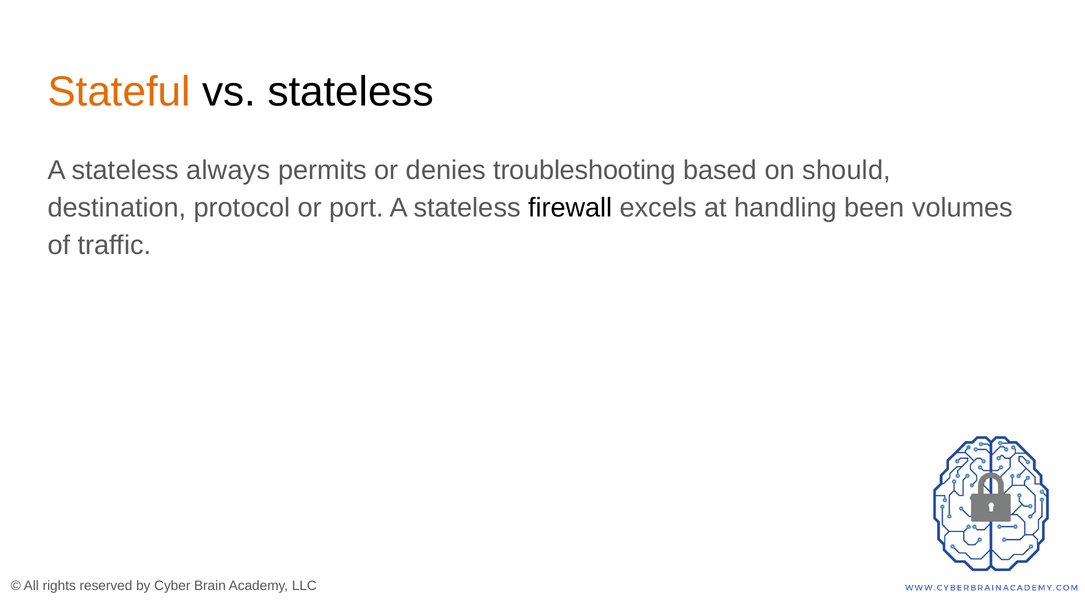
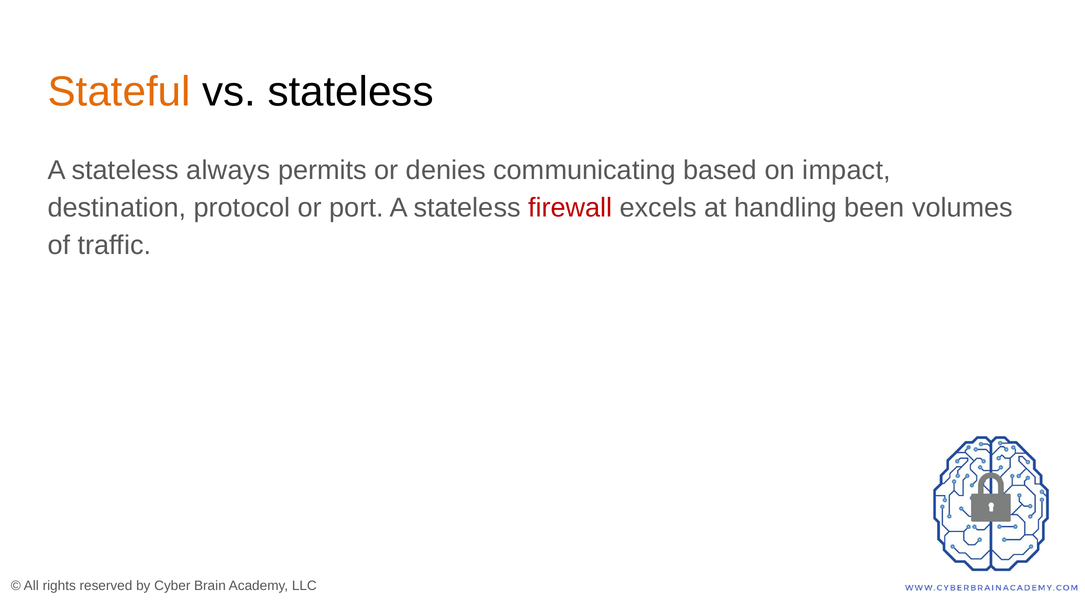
troubleshooting: troubleshooting -> communicating (585, 171)
should: should -> impact (847, 171)
firewall colour: black -> red (570, 208)
